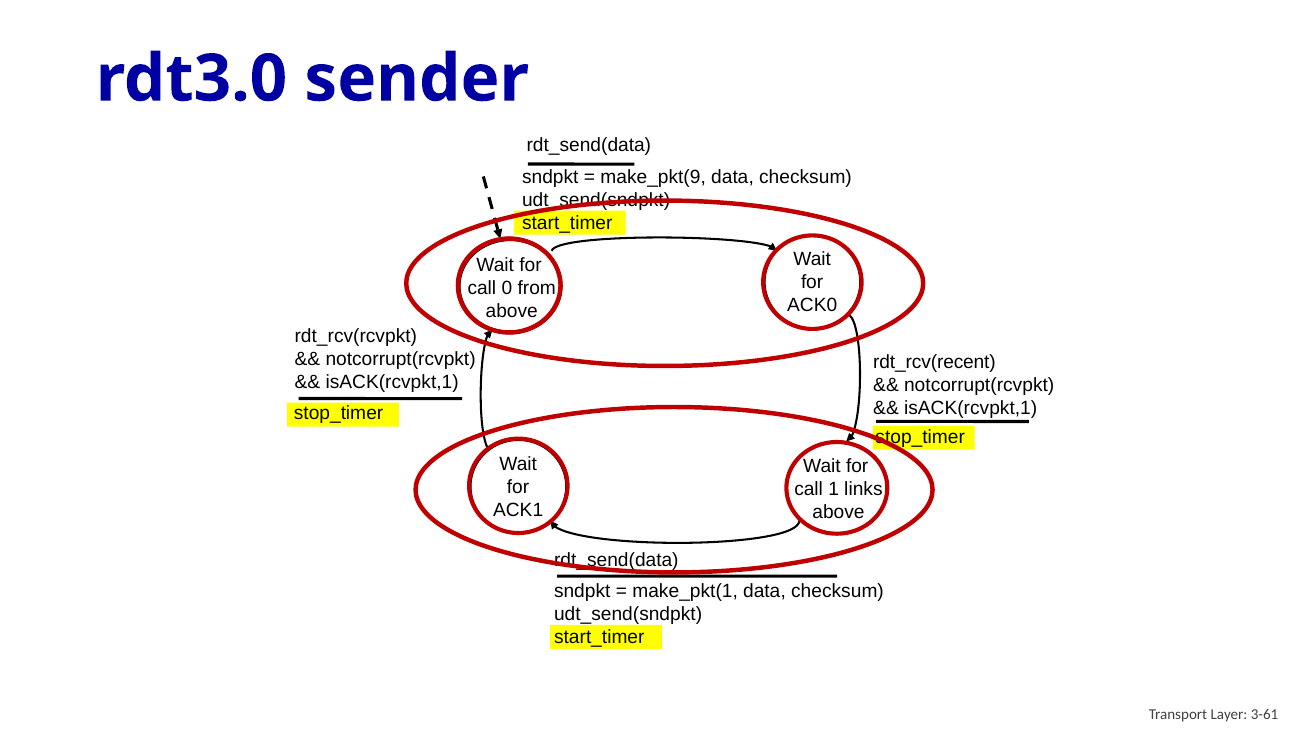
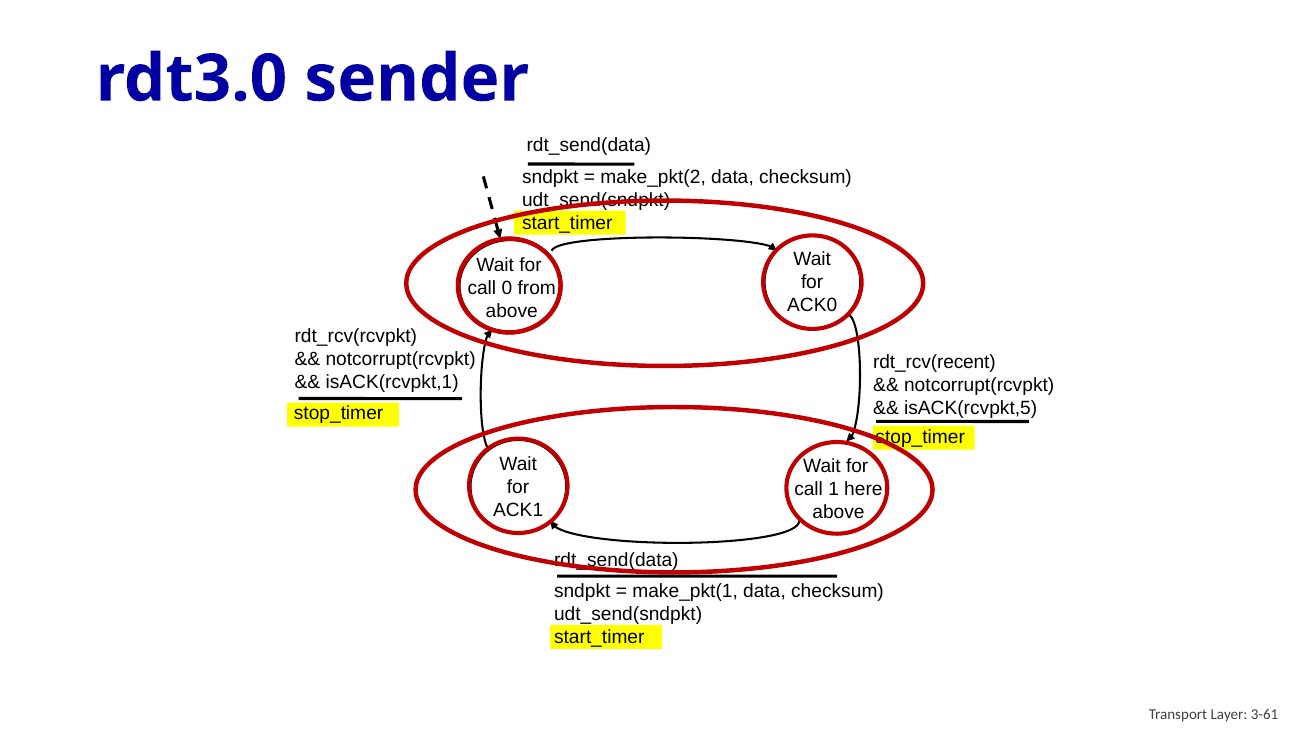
make_pkt(9: make_pkt(9 -> make_pkt(2 (653, 177)
isACK(rcvpkt,1: isACK(rcvpkt,1 -> isACK(rcvpkt,5 (971, 408)
links: links -> here (863, 489)
